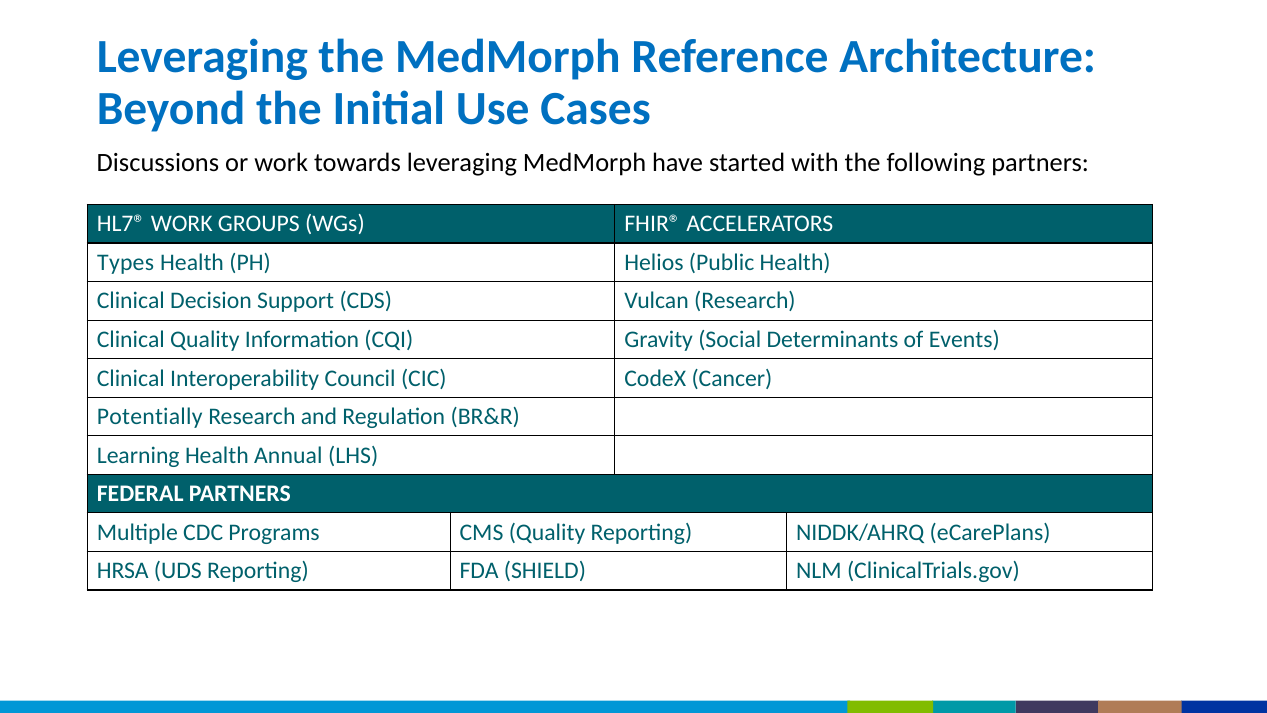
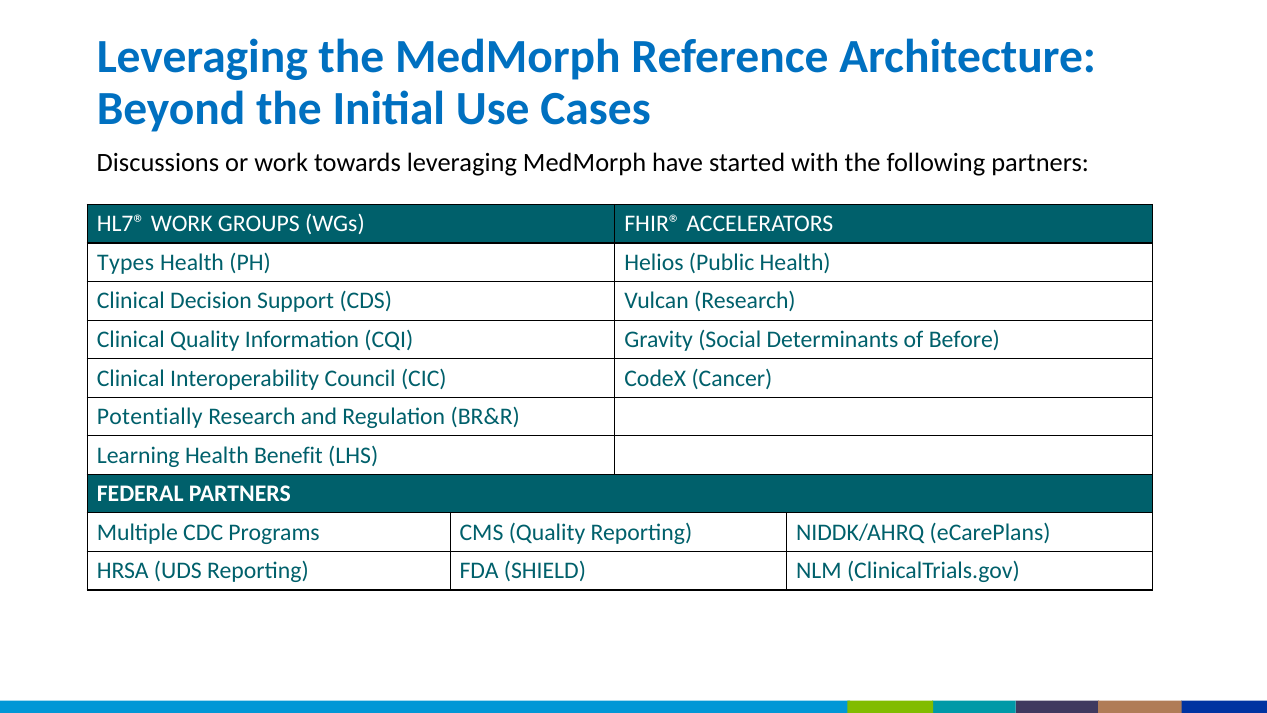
Events: Events -> Before (964, 340)
Annual: Annual -> Benefit (289, 455)
